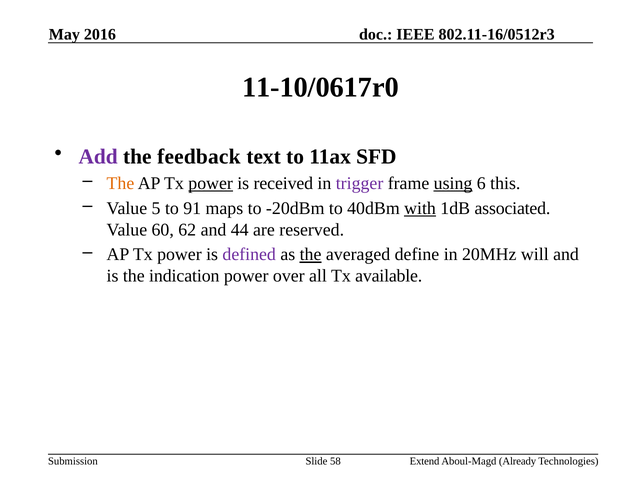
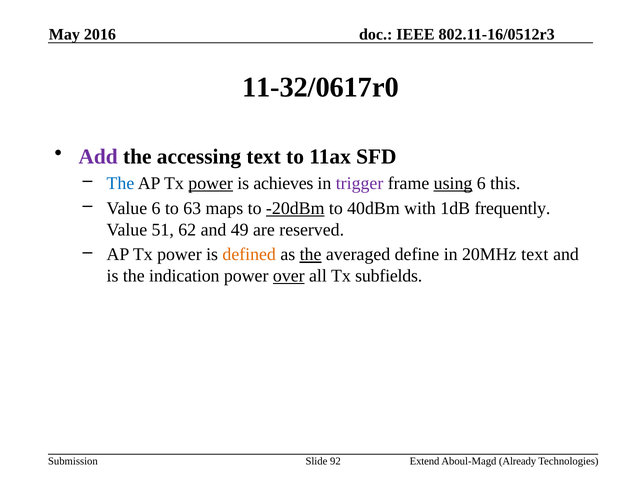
11-10/0617r0: 11-10/0617r0 -> 11-32/0617r0 (320, 87)
feedback: feedback -> accessing (199, 156)
The colour: orange -> blue (120, 183)
received: received -> achieves (283, 183)
Value 5: 5 -> 6 (156, 208)
91: 91 -> 63 (192, 208)
-20dBm underline: none -> present (295, 208)
with underline: present -> none (420, 208)
associated: associated -> frequently (512, 208)
60: 60 -> 51 (163, 230)
44: 44 -> 49 (240, 230)
defined colour: purple -> orange (249, 254)
20MHz will: will -> text (535, 254)
over underline: none -> present (289, 276)
available: available -> subfields (389, 276)
58: 58 -> 92 (335, 461)
